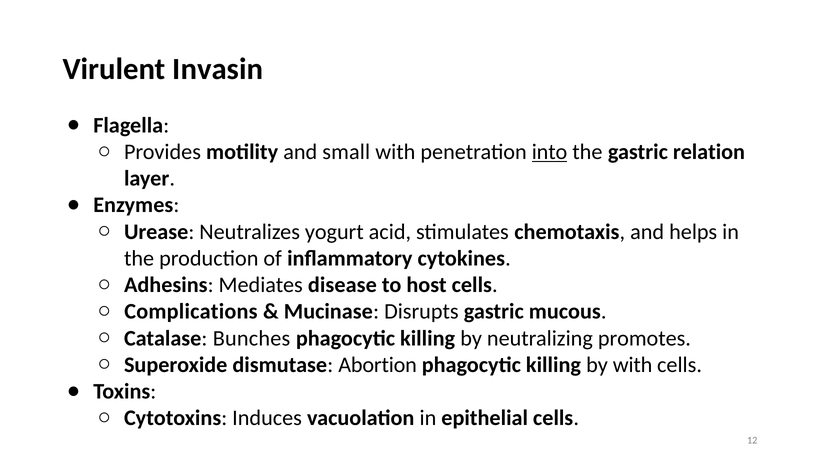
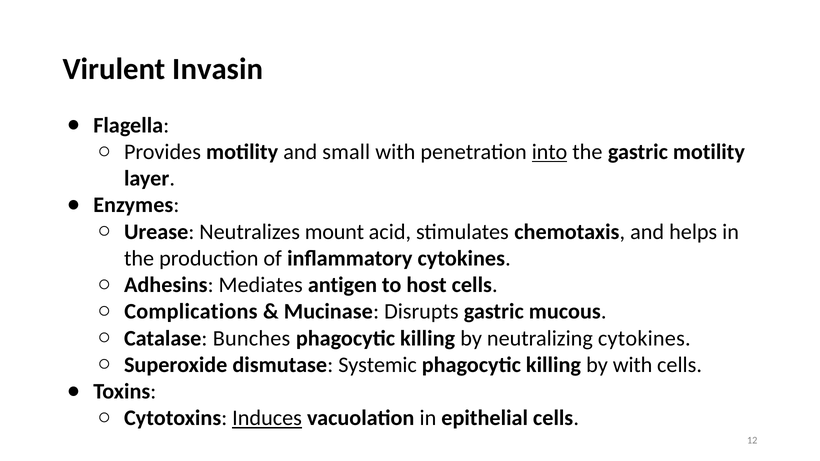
gastric relation: relation -> motility (709, 152)
yogurt: yogurt -> mount (334, 232)
disease: disease -> antigen (342, 285)
neutralizing promotes: promotes -> cytokines (644, 338)
Abortion: Abortion -> Systemic (378, 365)
Induces underline: none -> present (267, 418)
